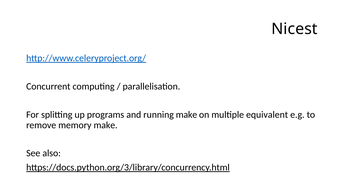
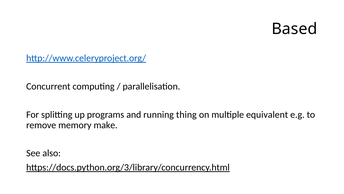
Nicest: Nicest -> Based (294, 29)
running make: make -> thing (186, 114)
